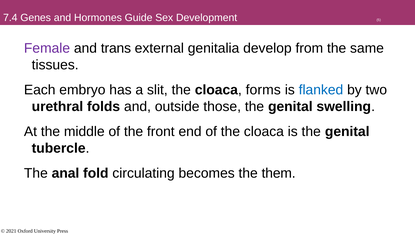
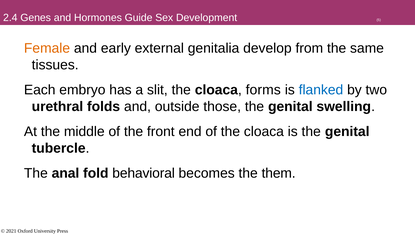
7.4: 7.4 -> 2.4 (10, 18)
Female colour: purple -> orange (47, 48)
trans: trans -> early (116, 48)
circulating: circulating -> behavioral (144, 173)
